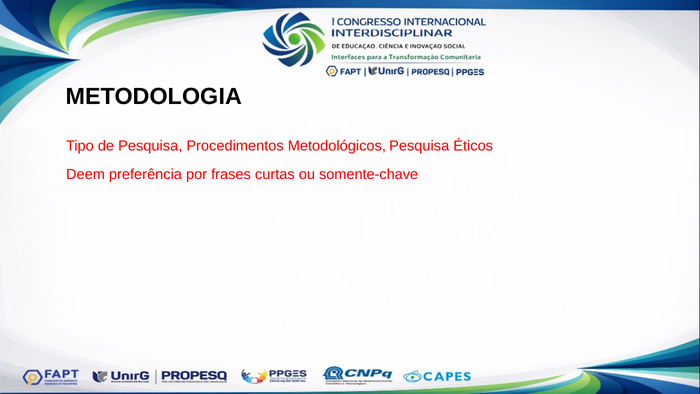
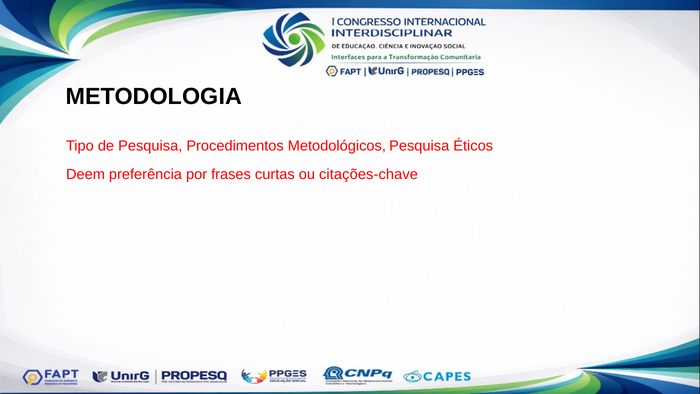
somente-chave: somente-chave -> citações-chave (368, 174)
